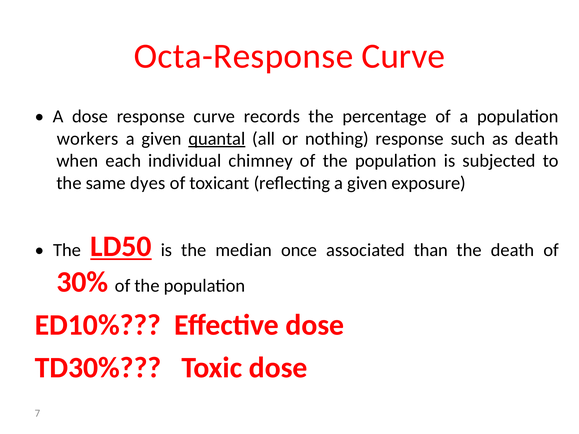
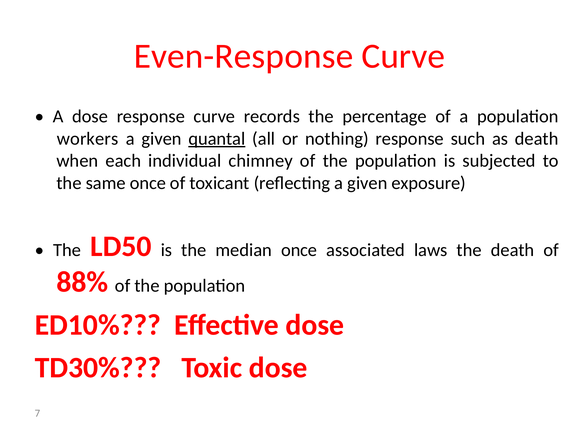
Octa-Response: Octa-Response -> Even-Response (244, 56)
same dyes: dyes -> once (148, 183)
LD50 underline: present -> none (121, 247)
than: than -> laws (431, 250)
30%: 30% -> 88% (82, 282)
